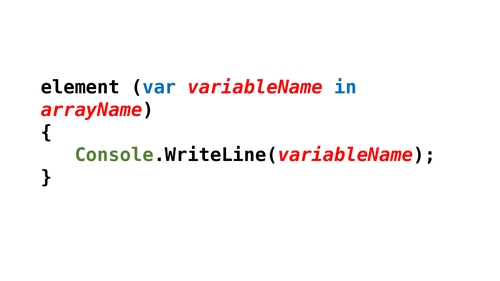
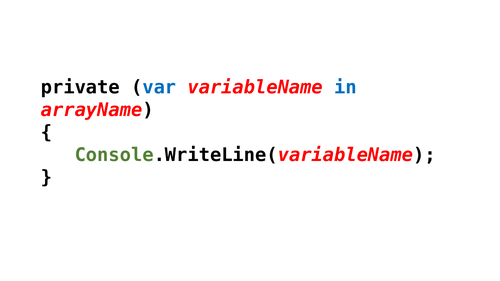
element: element -> private (80, 88)
